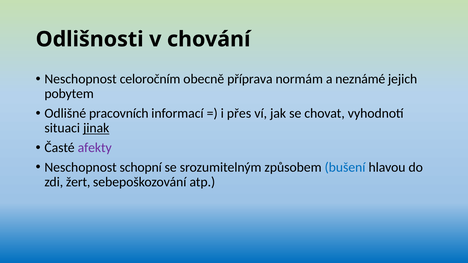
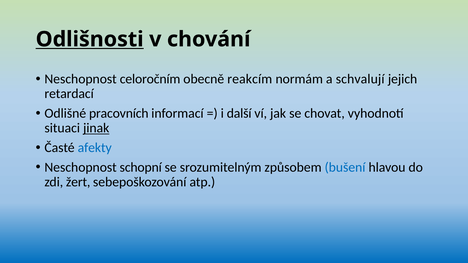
Odlišnosti underline: none -> present (90, 39)
příprava: příprava -> reakcím (250, 79)
neznámé: neznámé -> schvalují (360, 79)
pobytem: pobytem -> retardací (69, 94)
přes: přes -> další (239, 113)
afekty colour: purple -> blue (95, 148)
